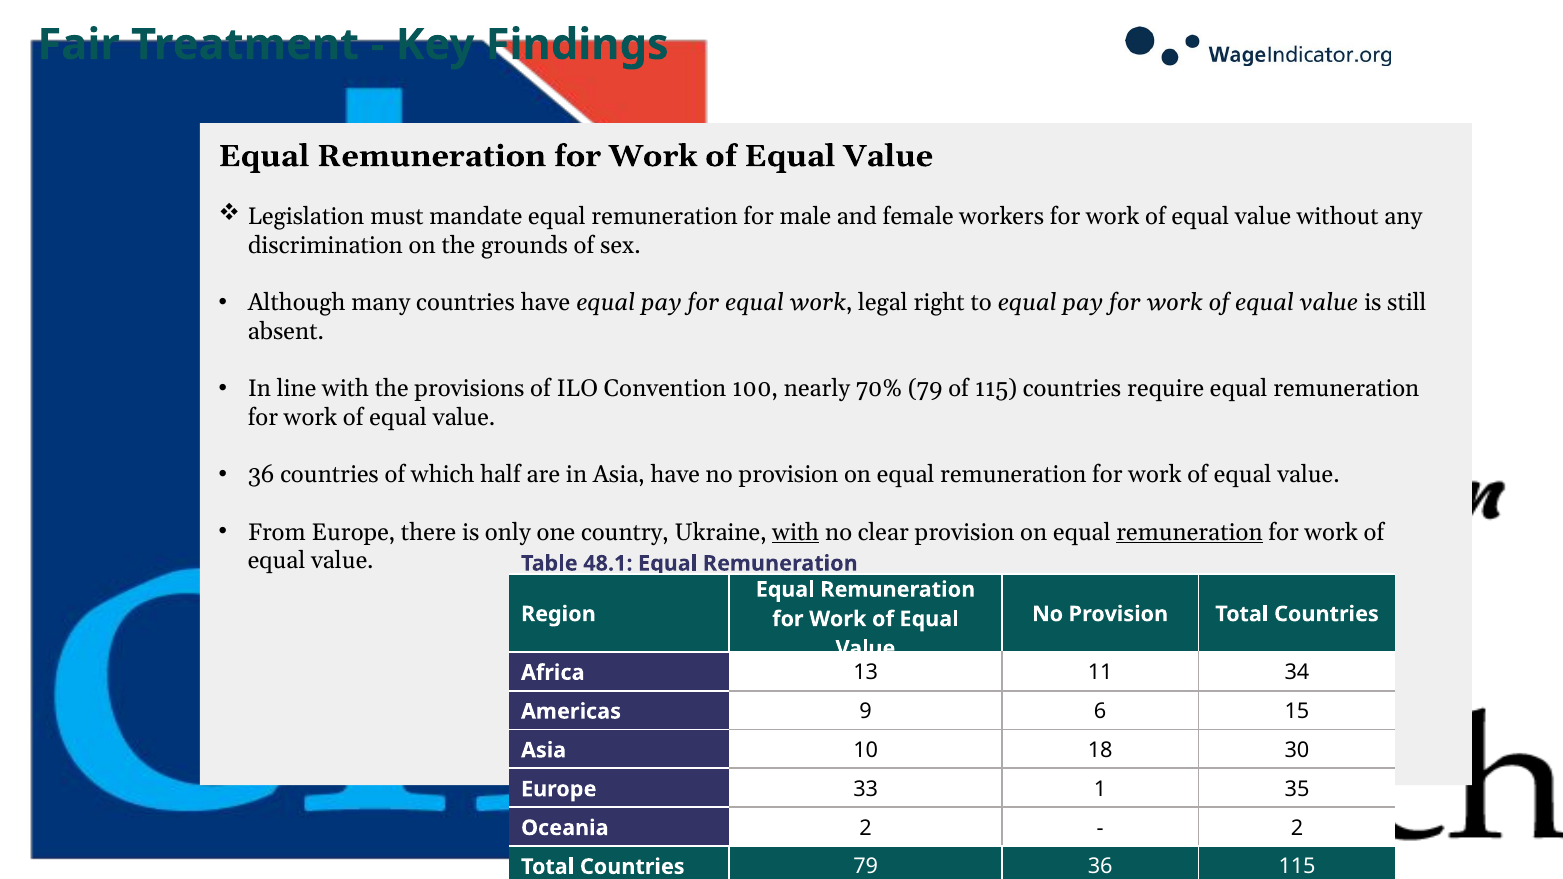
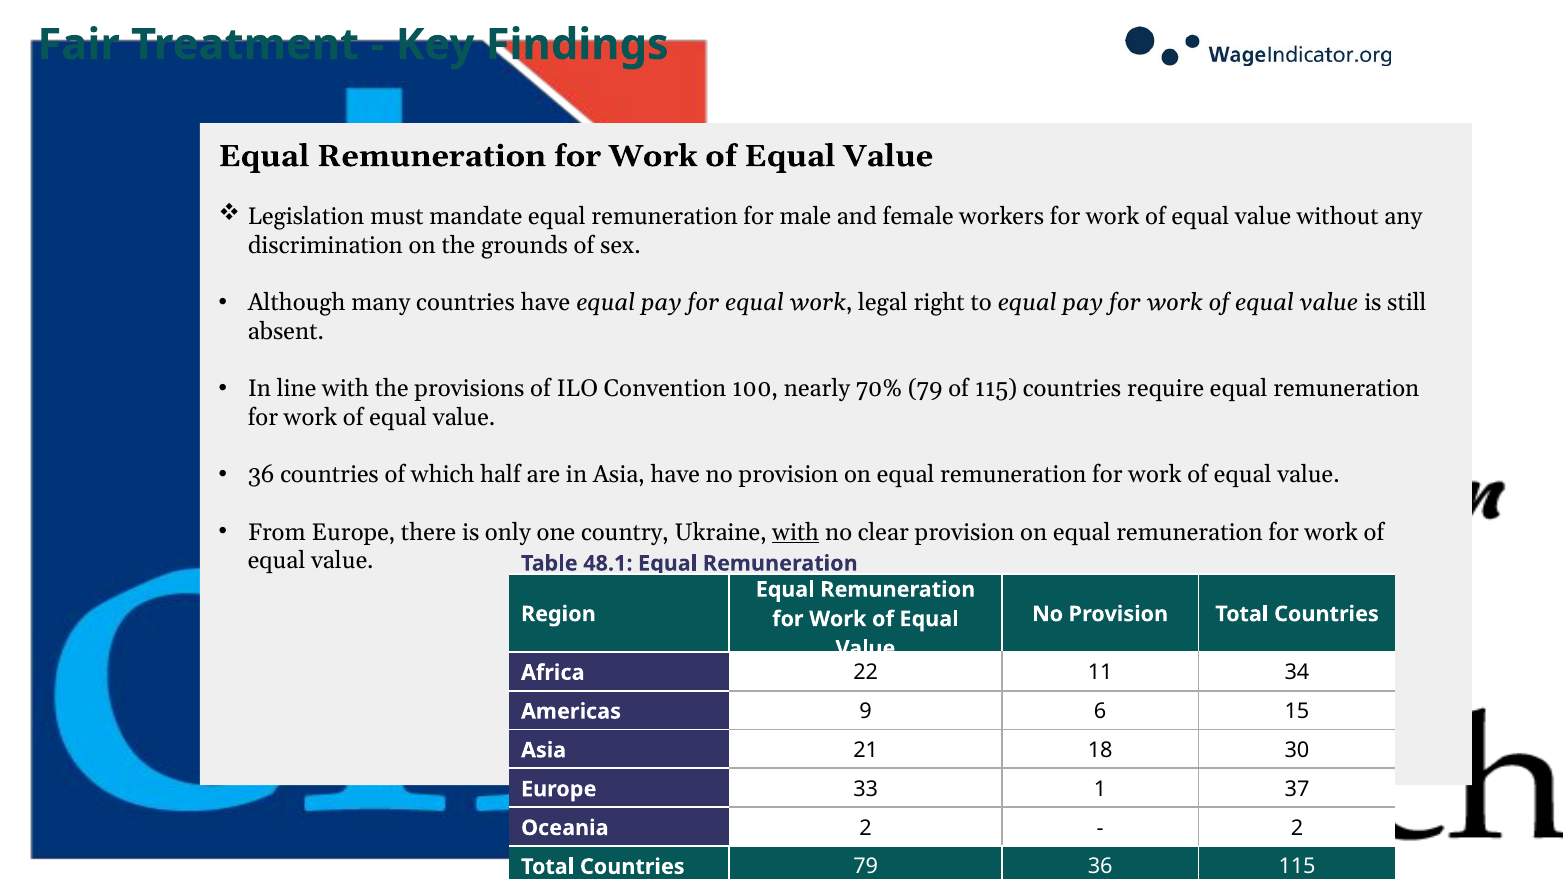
remuneration underline: present -> none (1189, 532)
13: 13 -> 22 (866, 673)
10: 10 -> 21 (866, 750)
35: 35 -> 37 (1297, 789)
